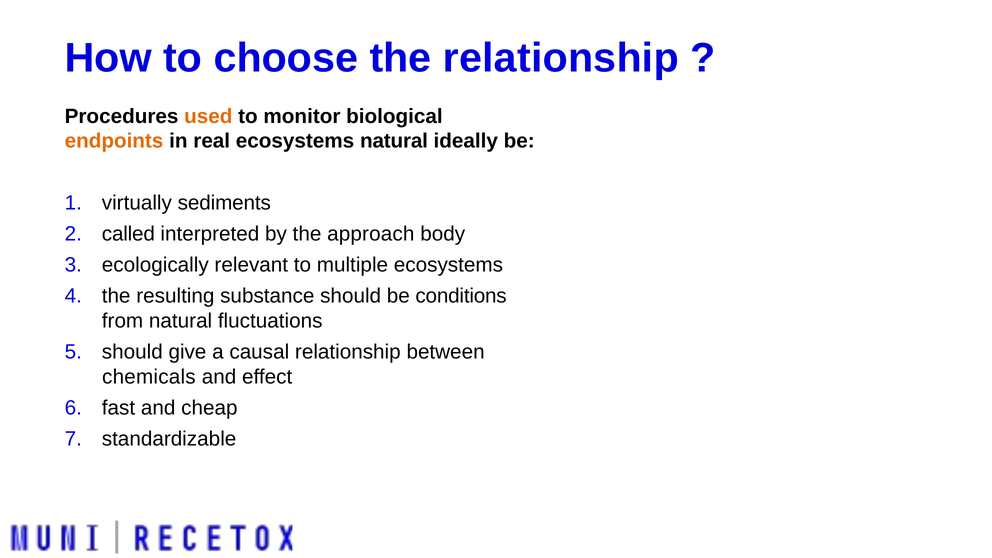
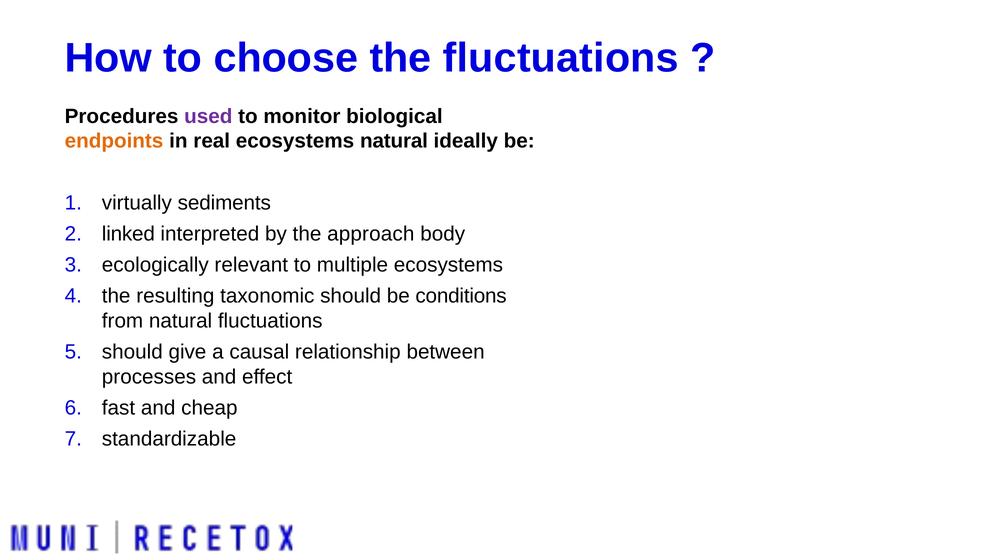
the relationship: relationship -> fluctuations (561, 58)
used colour: orange -> purple (208, 116)
called: called -> linked (128, 234)
substance: substance -> taxonomic (267, 296)
chemicals: chemicals -> processes (149, 377)
